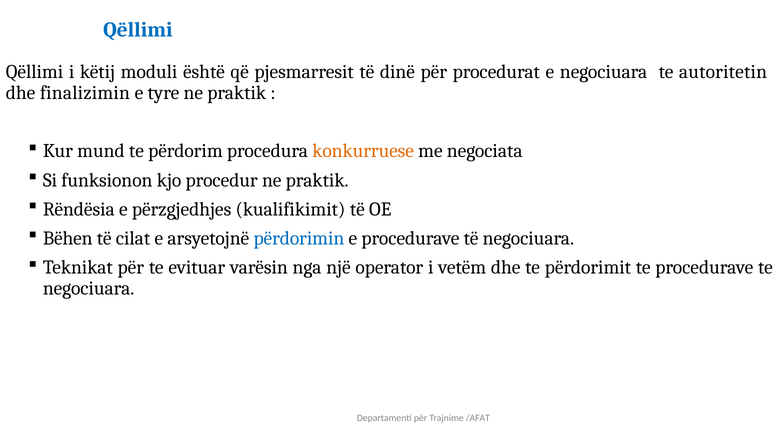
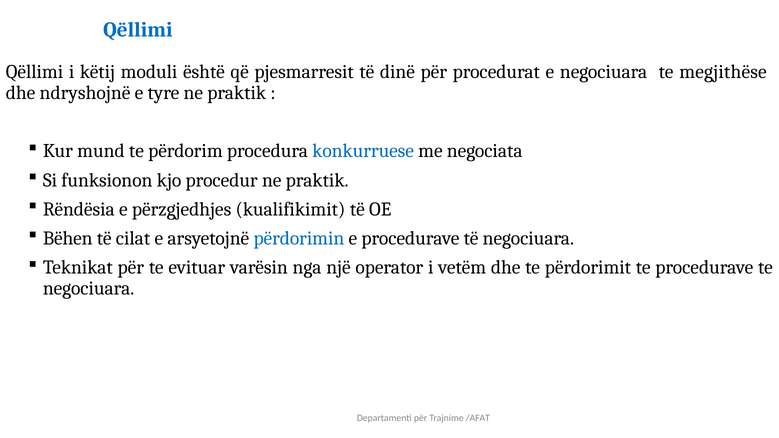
autoritetin: autoritetin -> megjithëse (723, 72)
finalizimin: finalizimin -> ndryshojnë (85, 93)
konkurruese colour: orange -> blue (363, 151)
